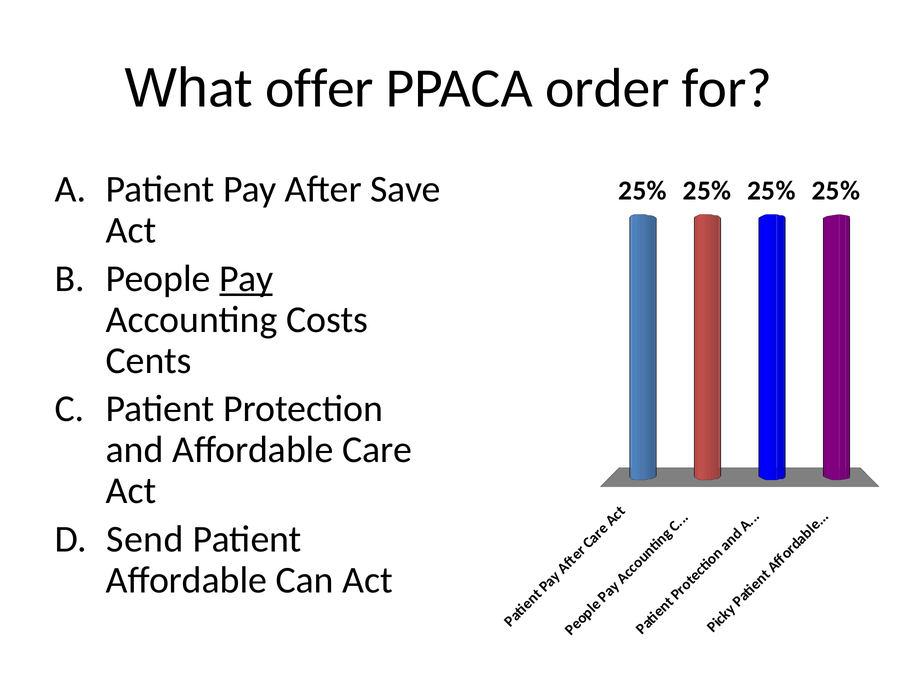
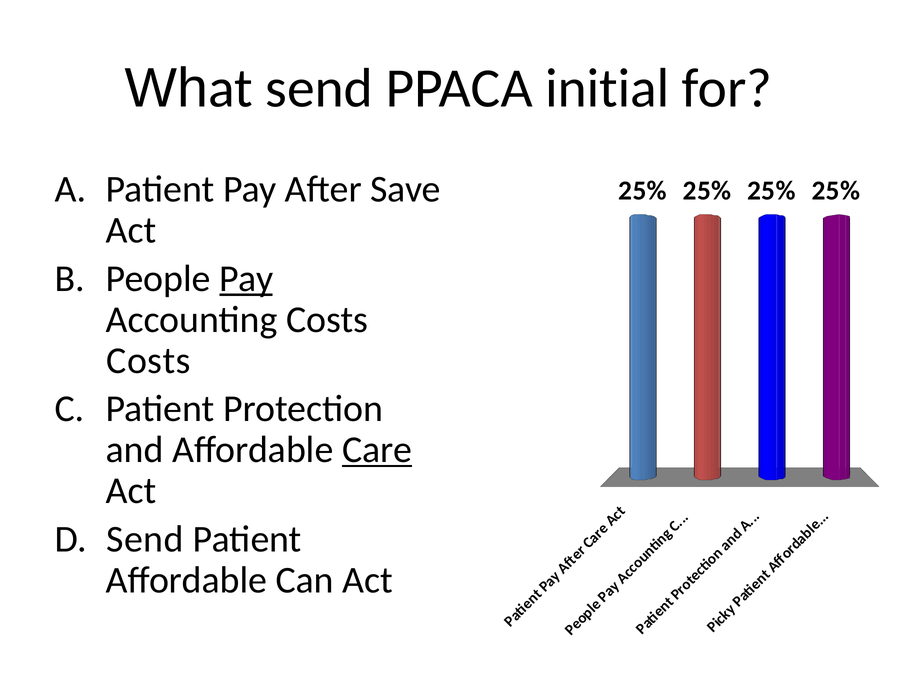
offer: offer -> send (319, 88)
order: order -> initial (607, 88)
Cents: Cents -> Costs (148, 360)
Care underline: none -> present (377, 449)
